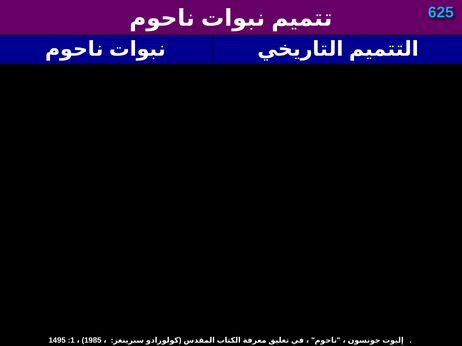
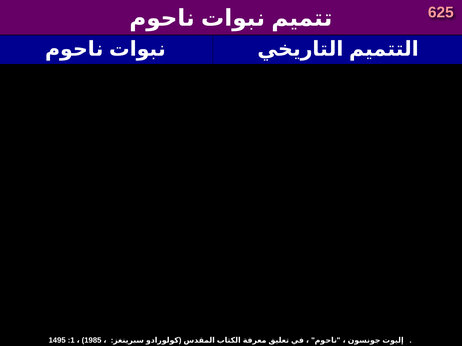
625 colour: light blue -> pink (441, 13)
